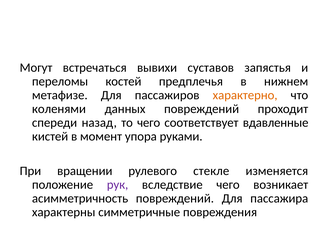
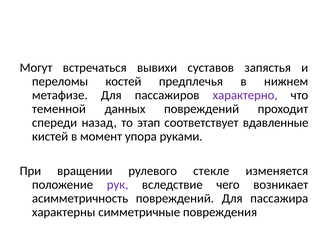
характерно colour: orange -> purple (245, 95)
коленями: коленями -> теменной (59, 109)
то чего: чего -> этап (149, 123)
